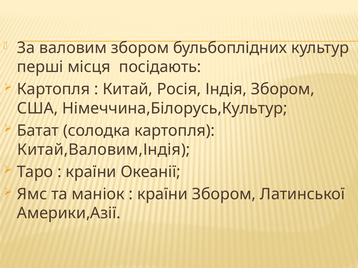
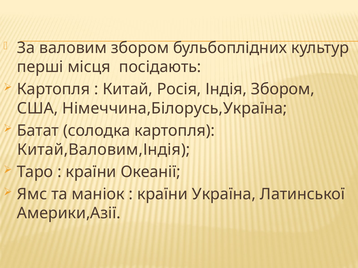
Німеччина,Білорусь,Культур: Німеччина,Білорусь,Культур -> Німеччина,Білорусь,Україна (175, 108)
країни Збором: Збором -> Україна (224, 194)
